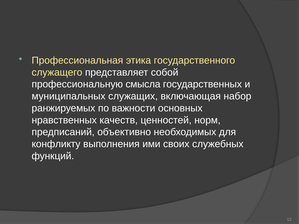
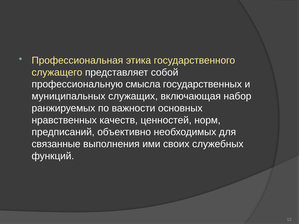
конфликту: конфликту -> связанные (56, 144)
